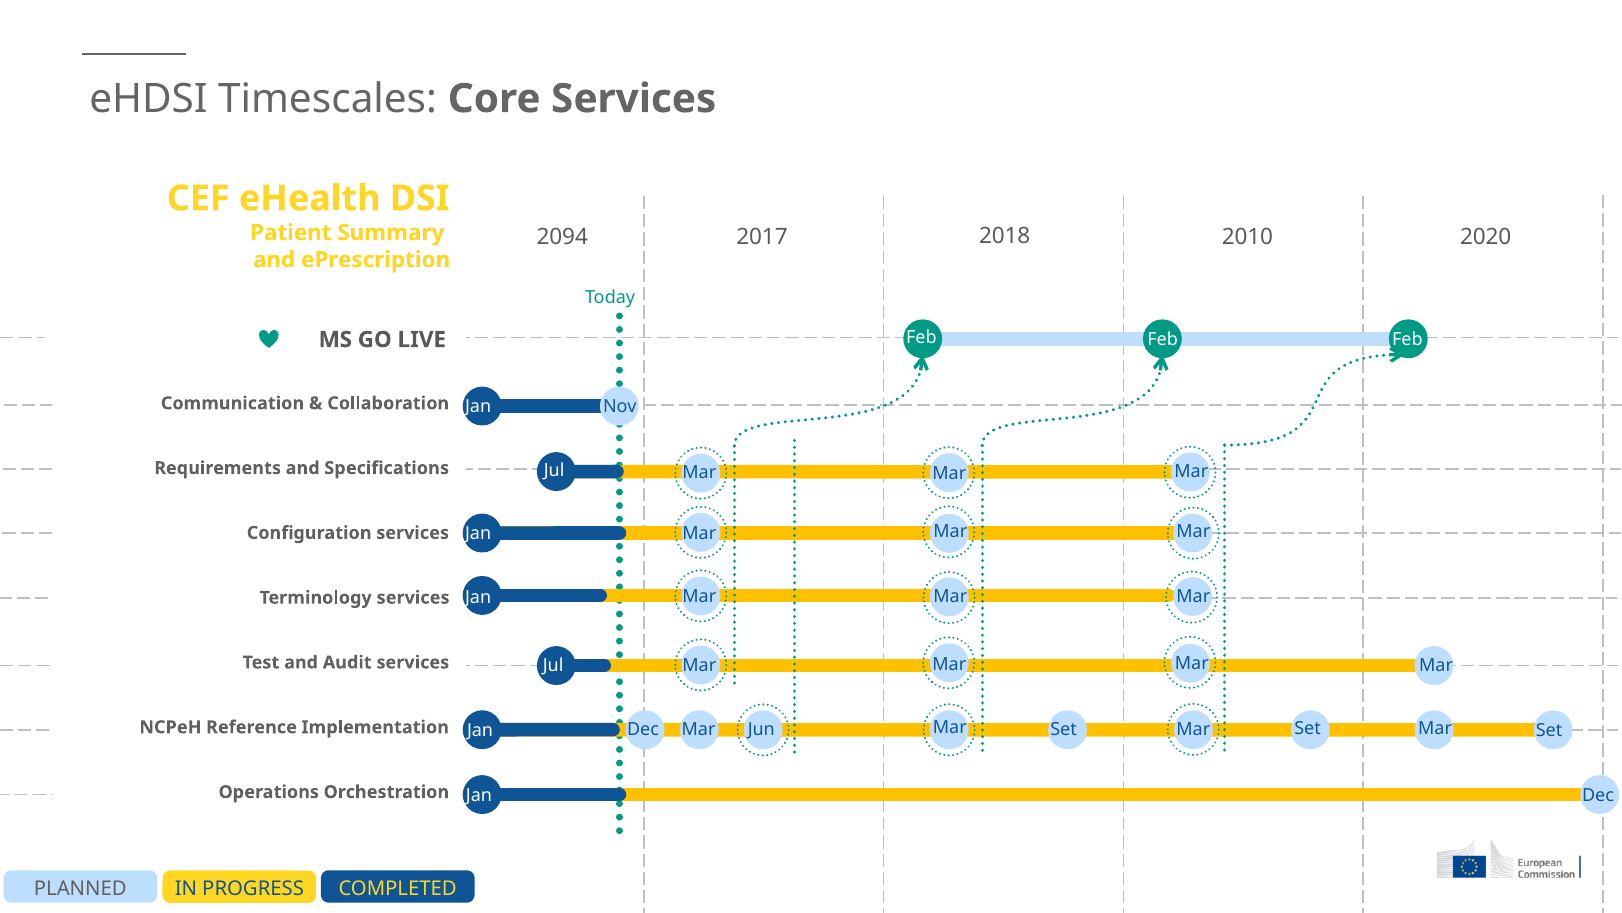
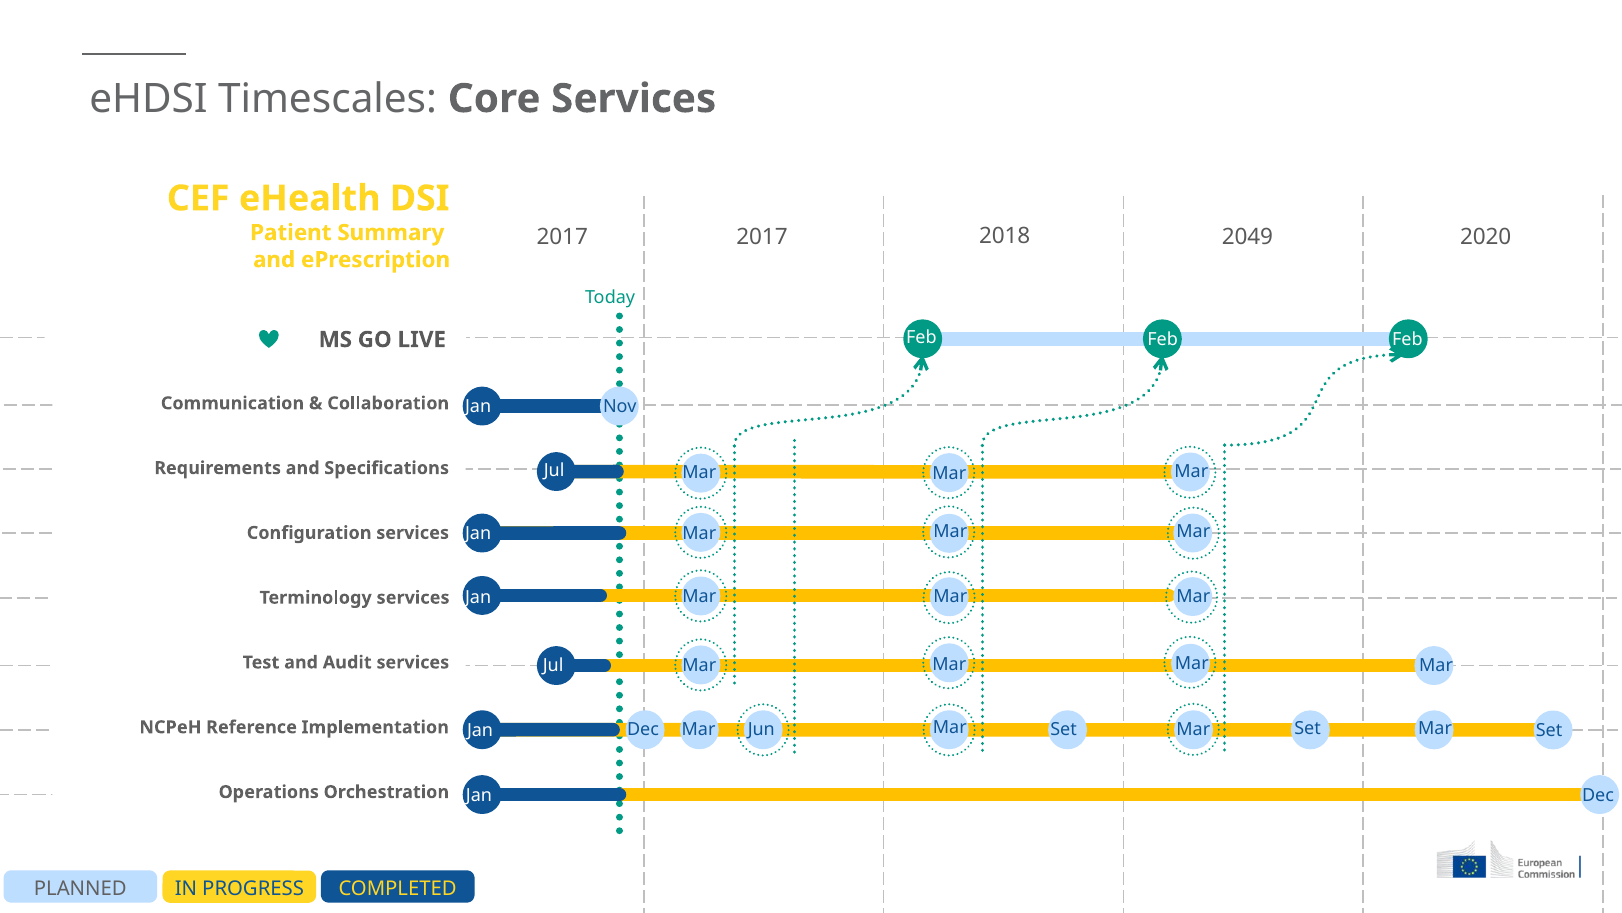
2094: 2094 -> 2017 (562, 237)
2010: 2010 -> 2049 (1247, 237)
